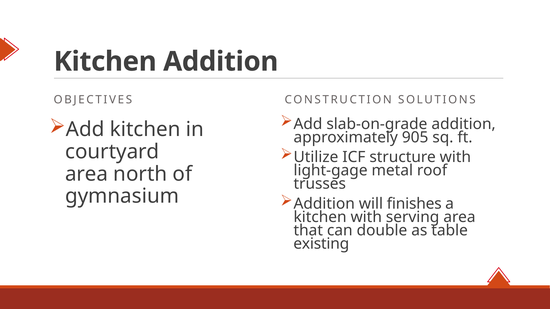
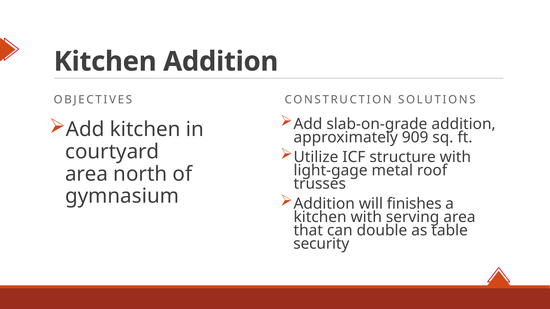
905: 905 -> 909 (415, 138)
existing: existing -> security (321, 244)
